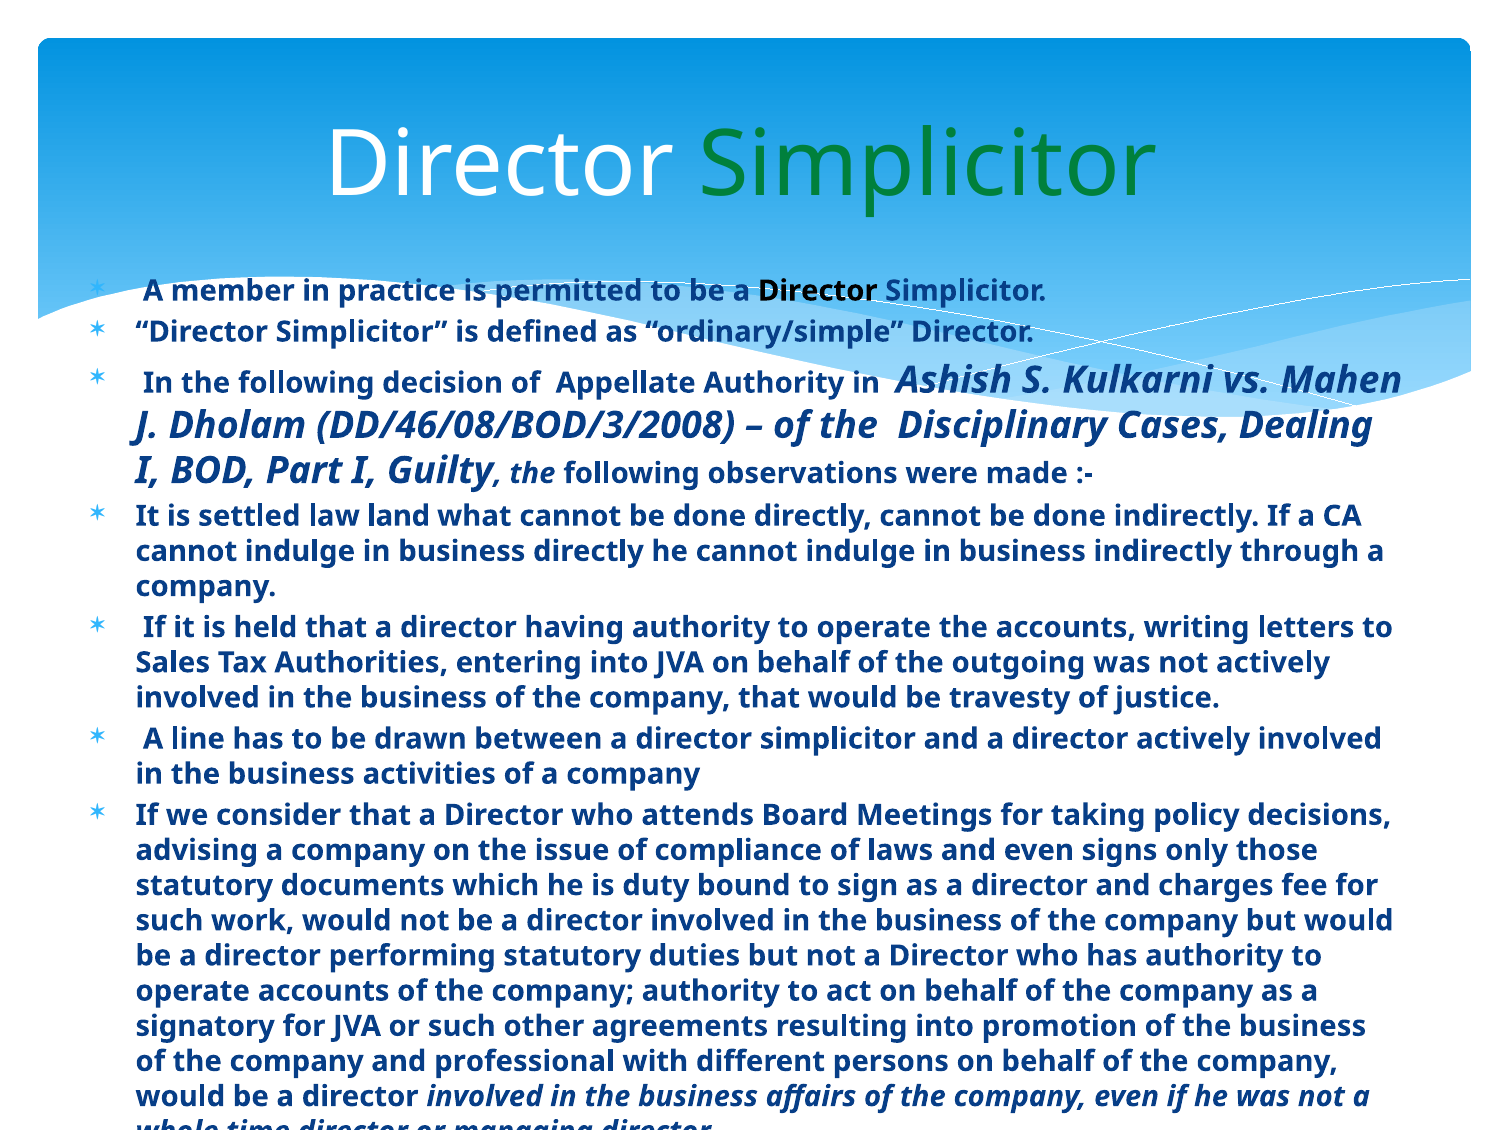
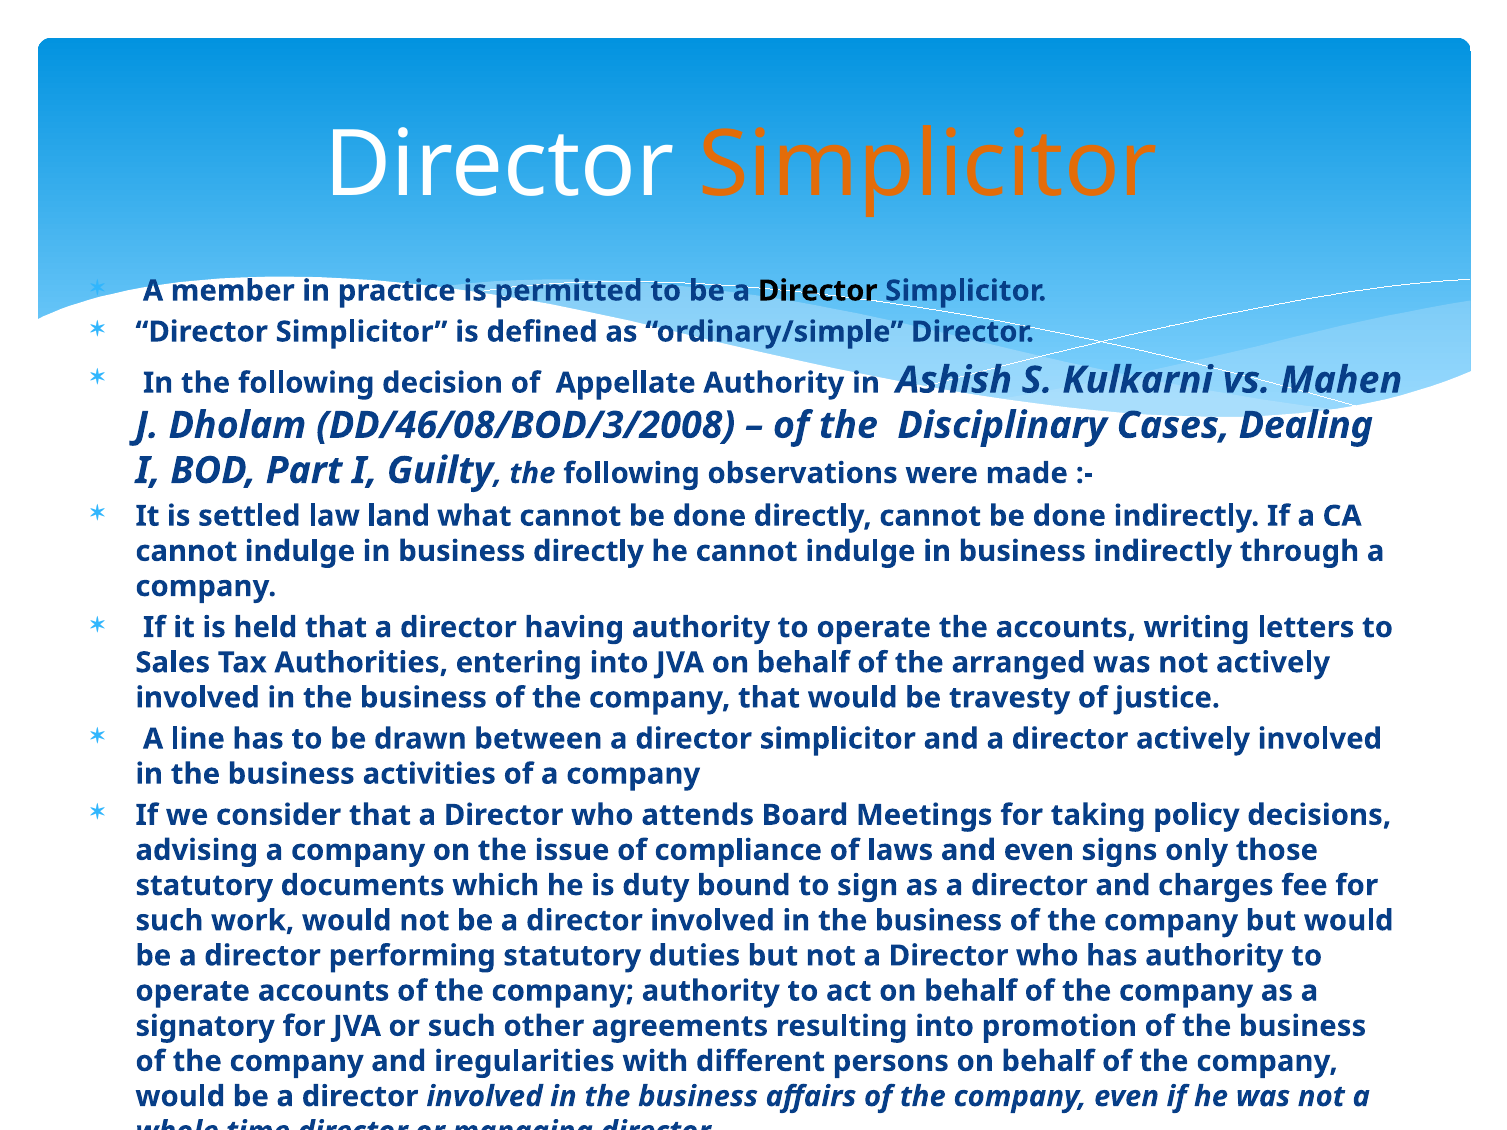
Simplicitor colour: green -> orange (928, 165)
outgoing: outgoing -> arranged (1019, 663)
professional: professional -> iregularities (524, 1062)
